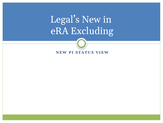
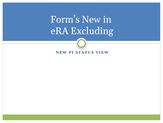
Legal’s: Legal’s -> Form’s (65, 19)
